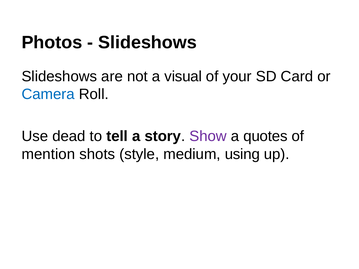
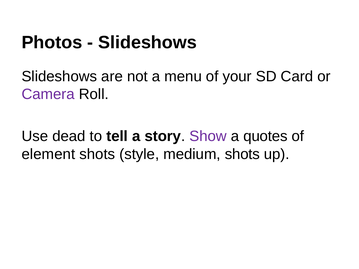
visual: visual -> menu (183, 76)
Camera colour: blue -> purple (48, 94)
mention: mention -> element (48, 154)
medium using: using -> shots (242, 154)
